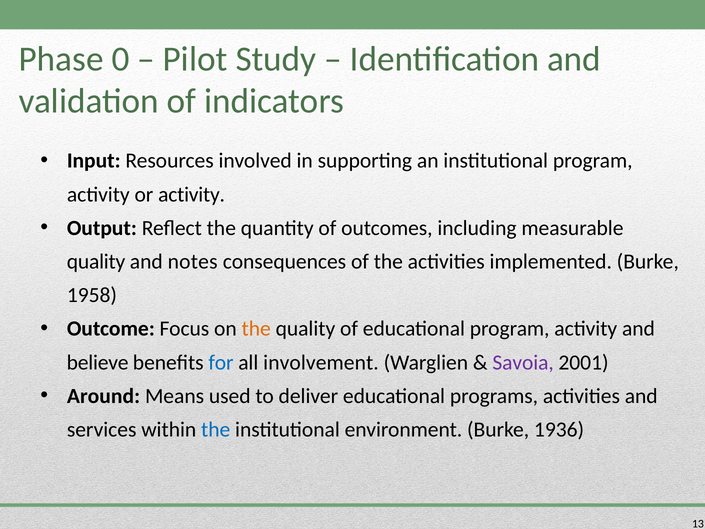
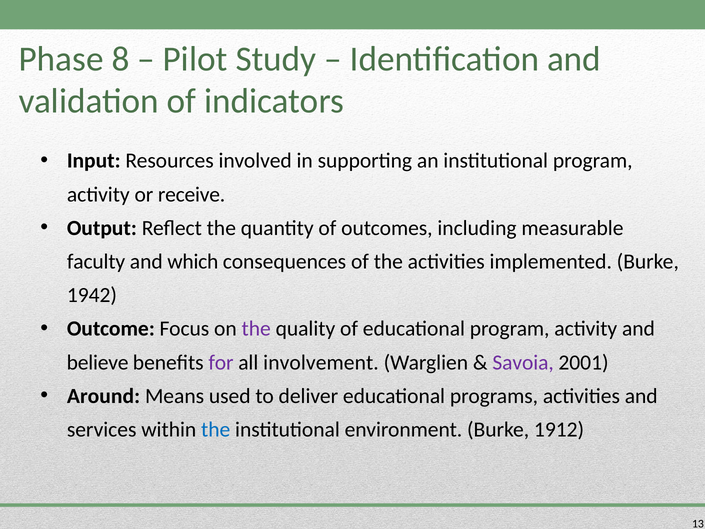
0: 0 -> 8 (120, 59)
or activity: activity -> receive (192, 194)
quality: quality -> faculty (96, 261)
notes: notes -> which (193, 261)
1958: 1958 -> 1942 (92, 295)
the colour: orange -> purple (256, 329)
for colour: blue -> purple (221, 362)
1936: 1936 -> 1912 (559, 429)
